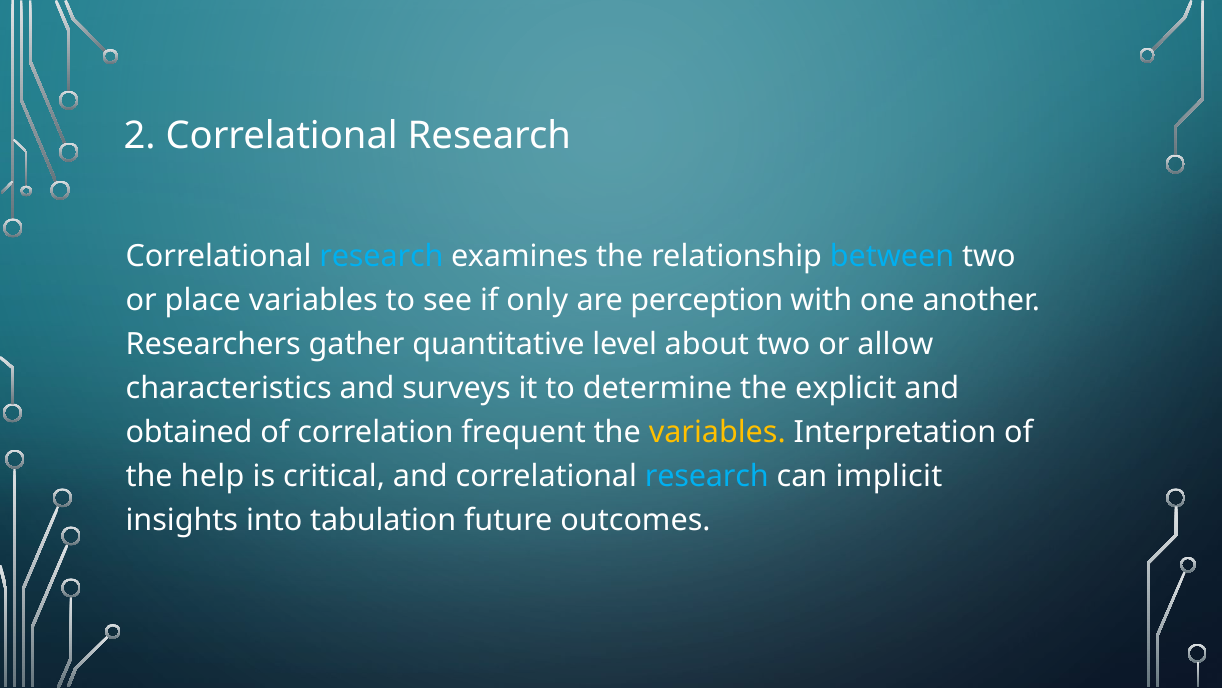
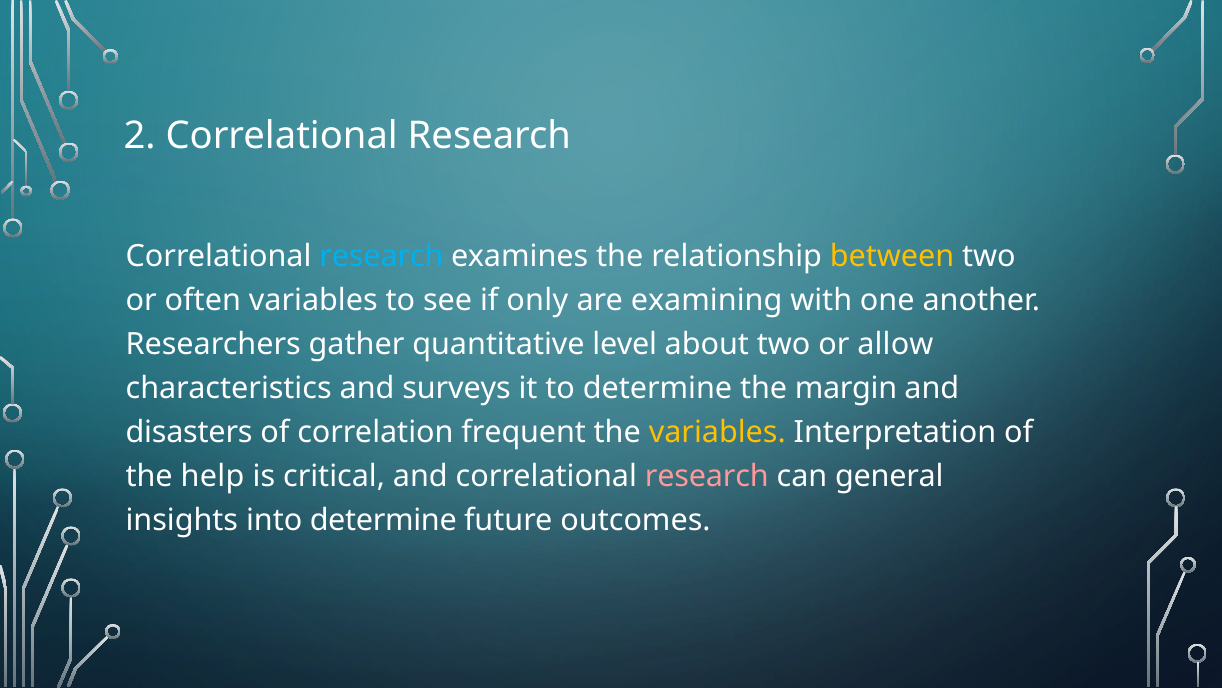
between colour: light blue -> yellow (892, 256)
place: place -> often (203, 300)
perception: perception -> examining (707, 300)
explicit: explicit -> margin (846, 388)
obtained: obtained -> disasters (189, 432)
research colour: light blue -> pink (707, 476)
implicit: implicit -> general (889, 476)
into tabulation: tabulation -> determine (383, 520)
